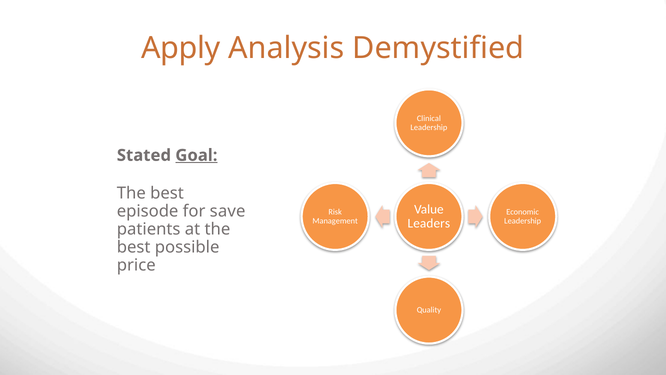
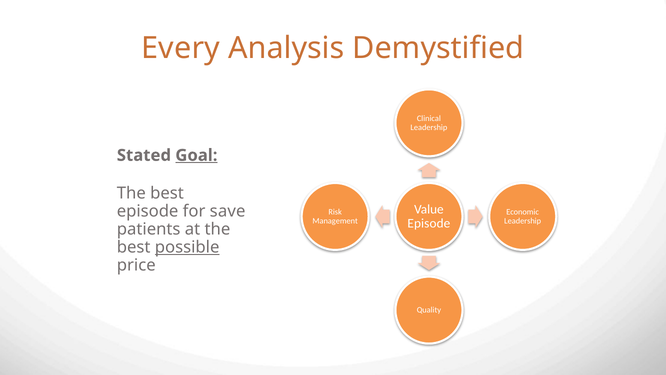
Apply: Apply -> Every (181, 48)
Leaders: Leaders -> Episode (429, 224)
possible underline: none -> present (187, 248)
